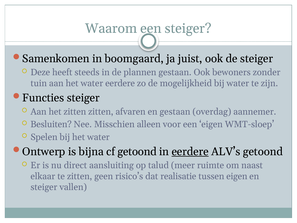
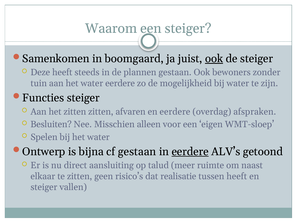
ook underline: none -> present (214, 59)
en gestaan: gestaan -> eerdere (175, 111)
aannemer: aannemer -> afspraken (255, 111)
cf getoond: getoond -> gestaan (137, 151)
tussen eigen: eigen -> heeft (237, 176)
